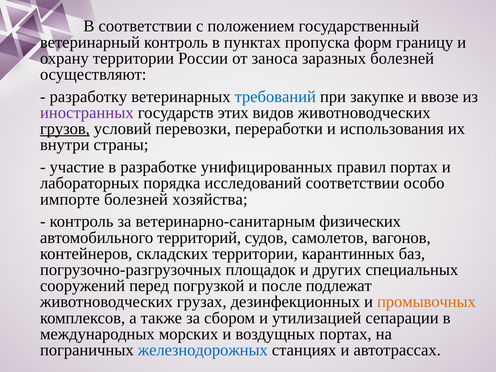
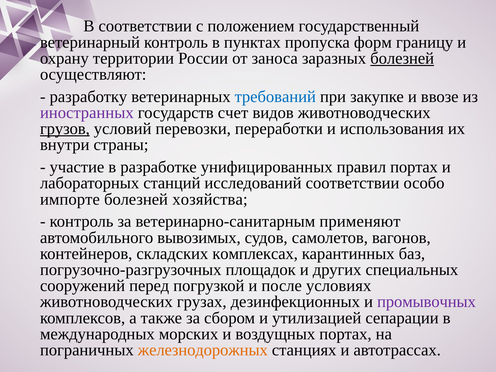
болезней underline: none -> present (402, 58)
этих: этих -> счет (233, 113)
порядка: порядка -> станций (172, 183)
физических: физических -> применяют (360, 221)
территорий: территорий -> вывозимых (199, 238)
складских территории: территории -> комплексах (255, 254)
подлежат: подлежат -> условиях (339, 286)
промывочных colour: orange -> purple (426, 302)
железнодорожных colour: blue -> orange (203, 350)
